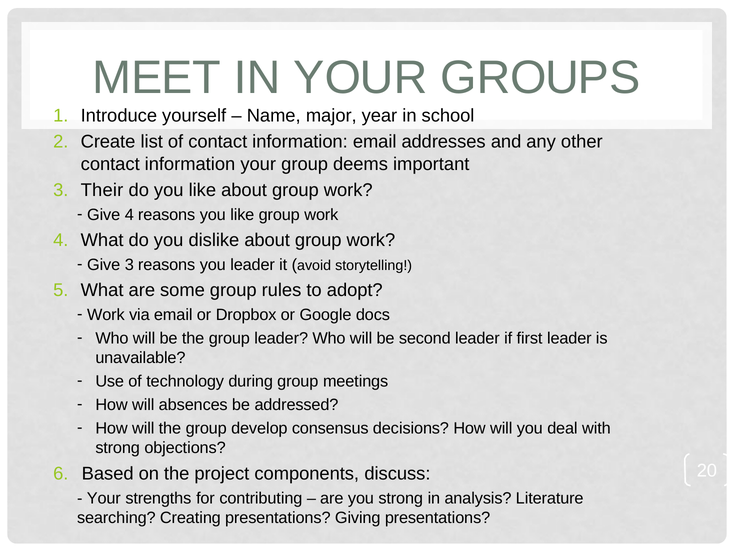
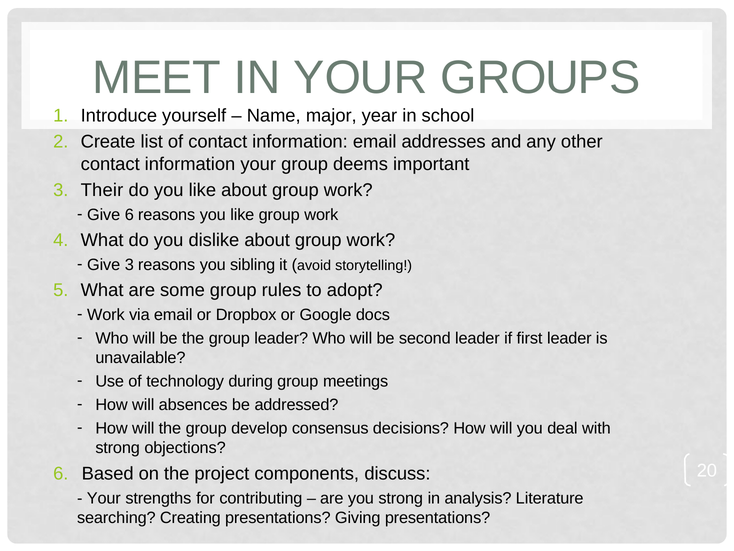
Give 4: 4 -> 6 (129, 215)
you leader: leader -> sibling (253, 265)
